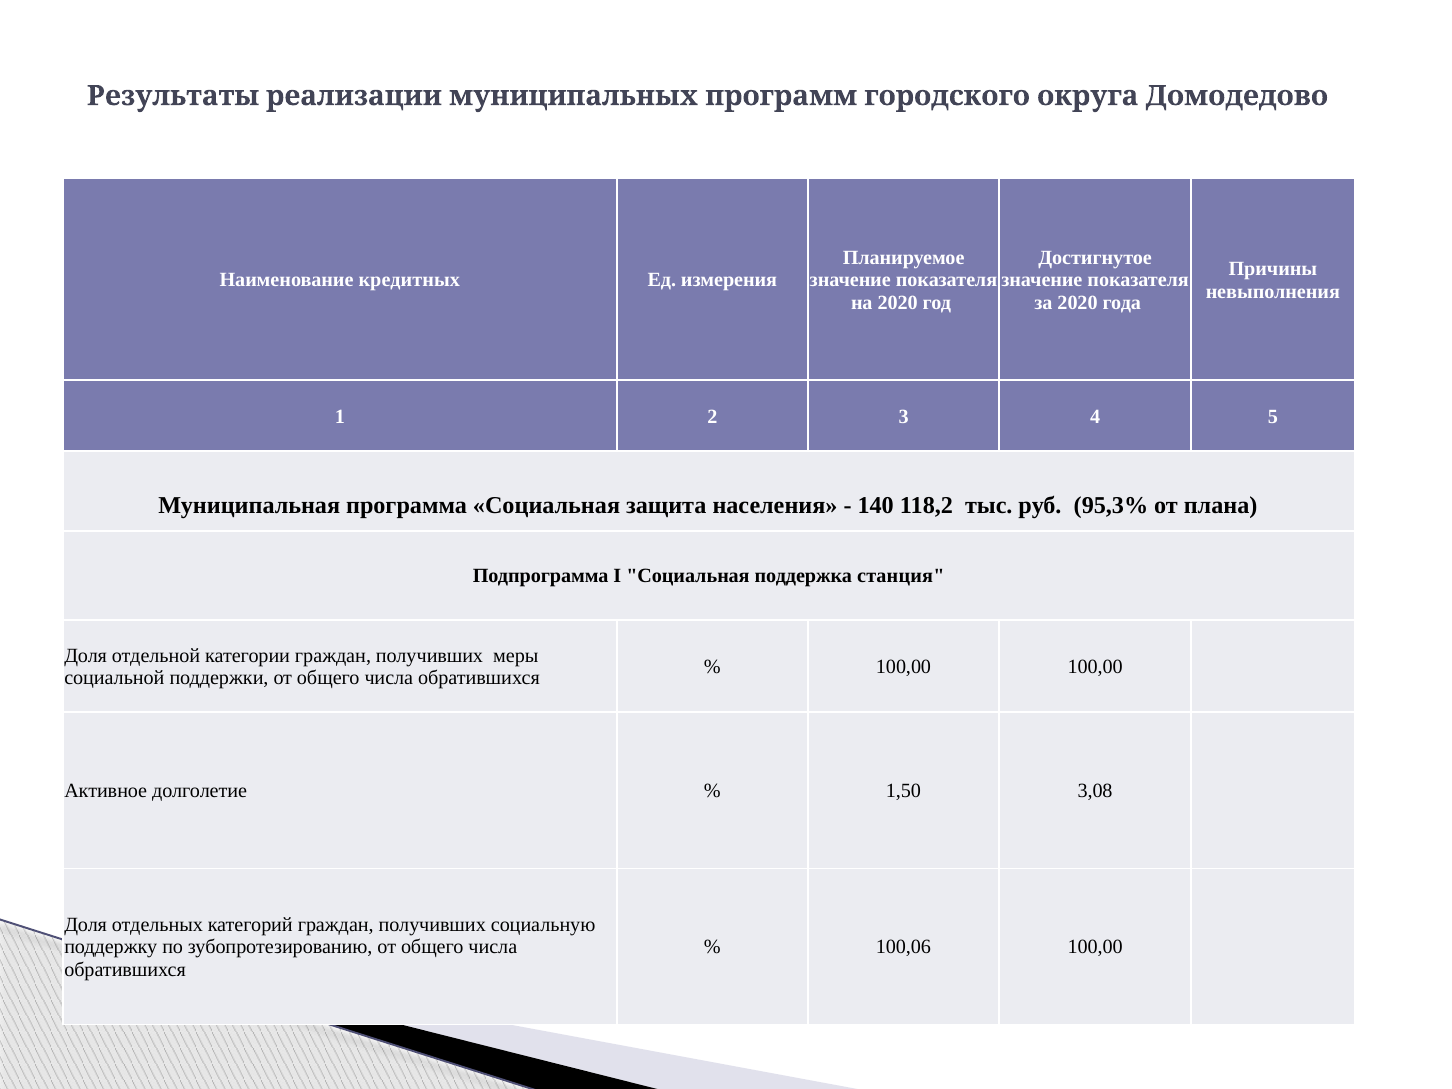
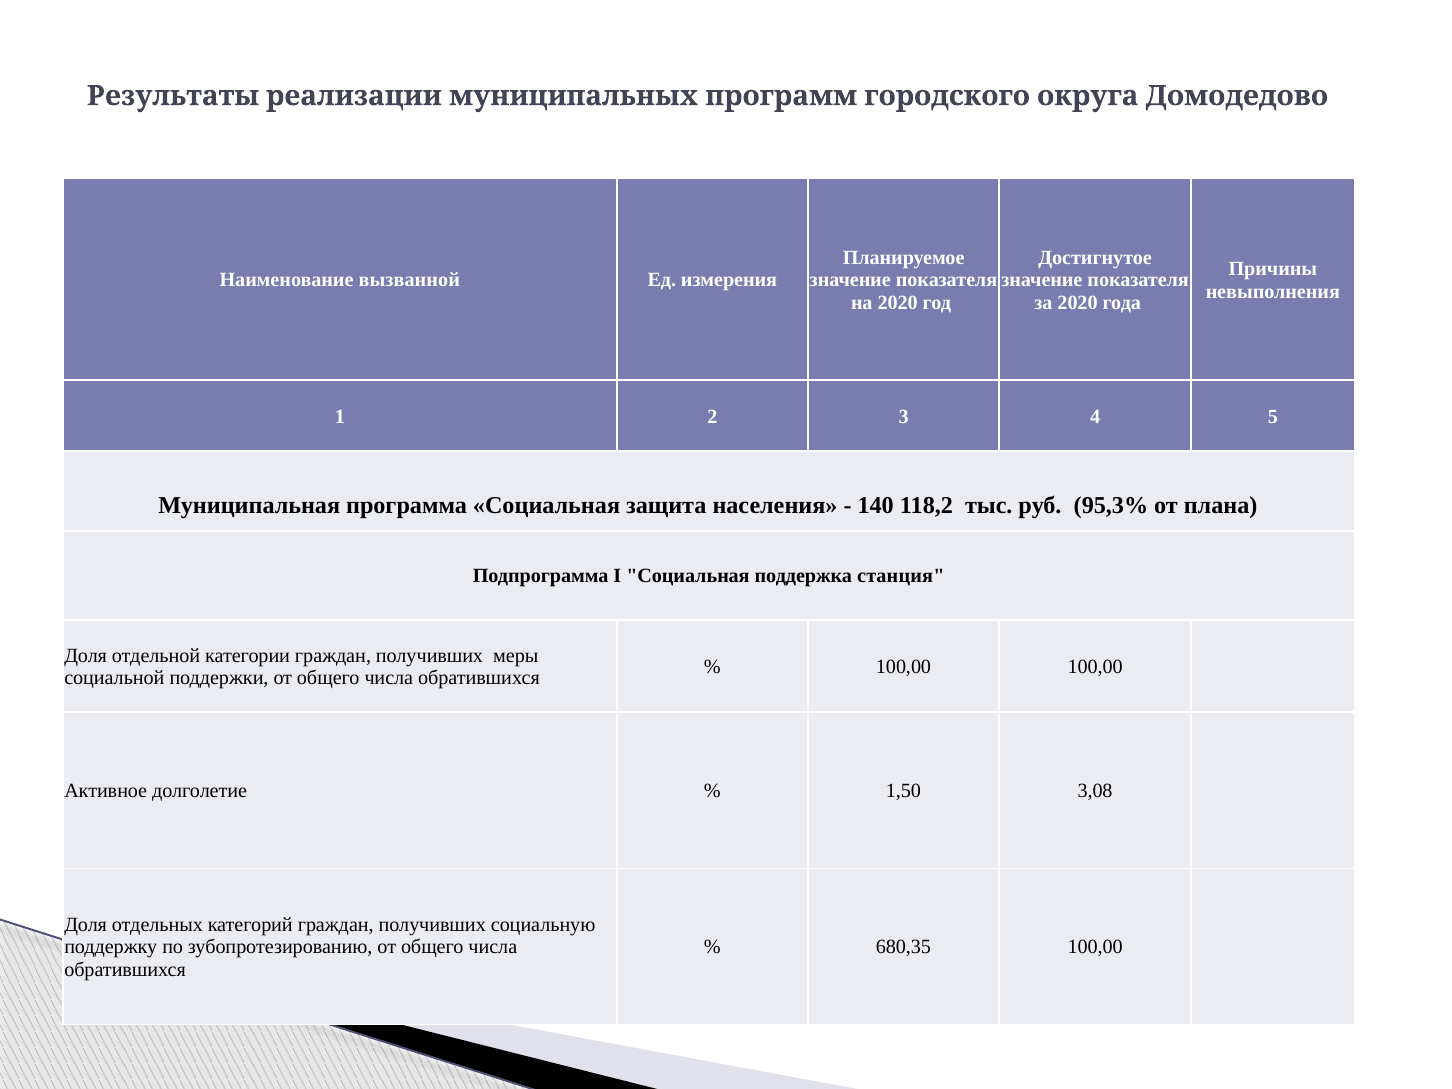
кредитных: кредитных -> вызванной (409, 280)
100,06: 100,06 -> 680,35 (904, 947)
